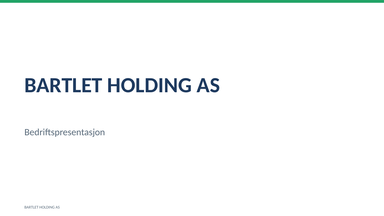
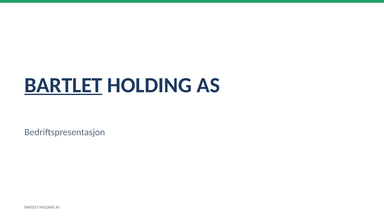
BARTLET underline: none -> present (63, 85)
